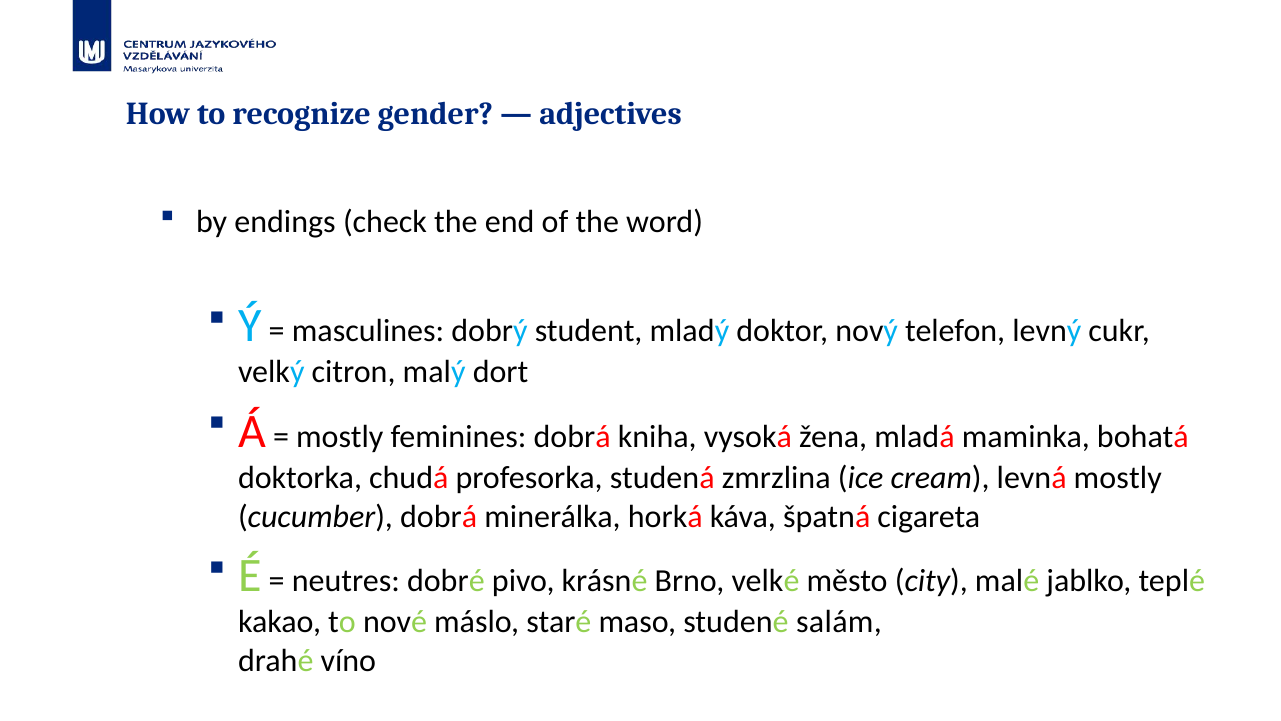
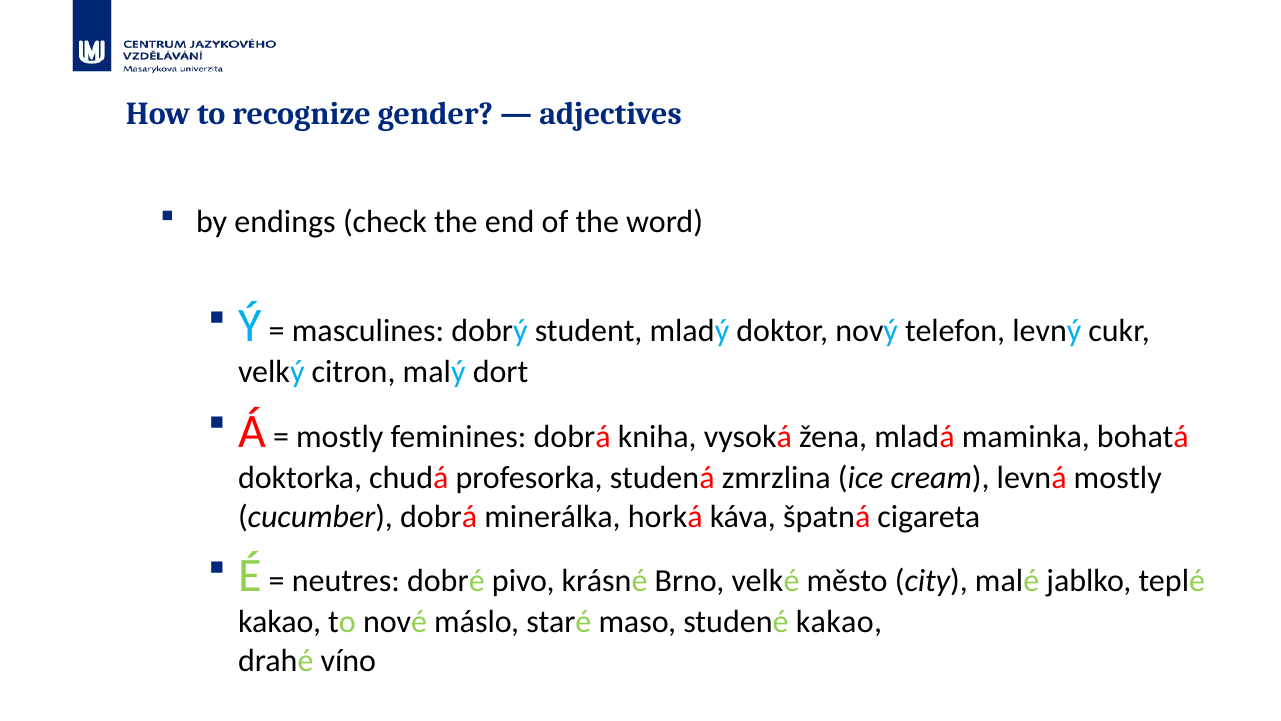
studené salám: salám -> kakao (839, 622)
